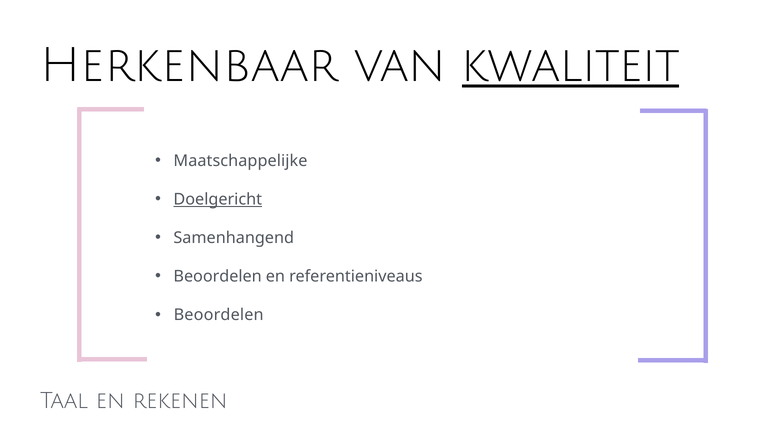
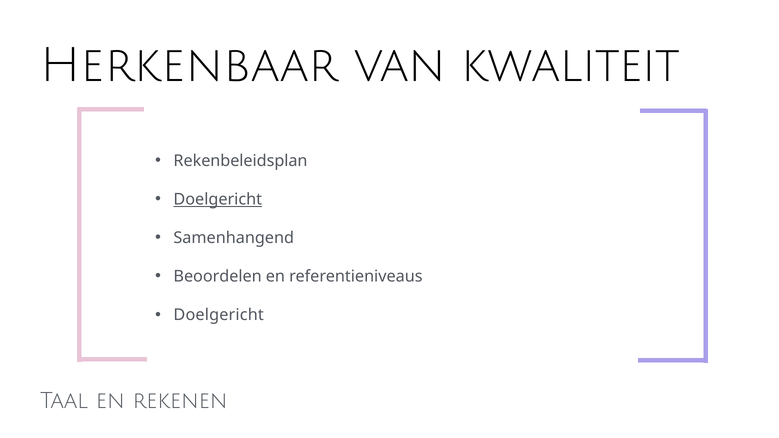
kwaliteit underline: present -> none (571, 66)
Maatschappelijke: Maatschappelijke -> Rekenbeleidsplan (241, 161)
Beoordelen: Beoordelen -> Doelgericht (219, 315)
